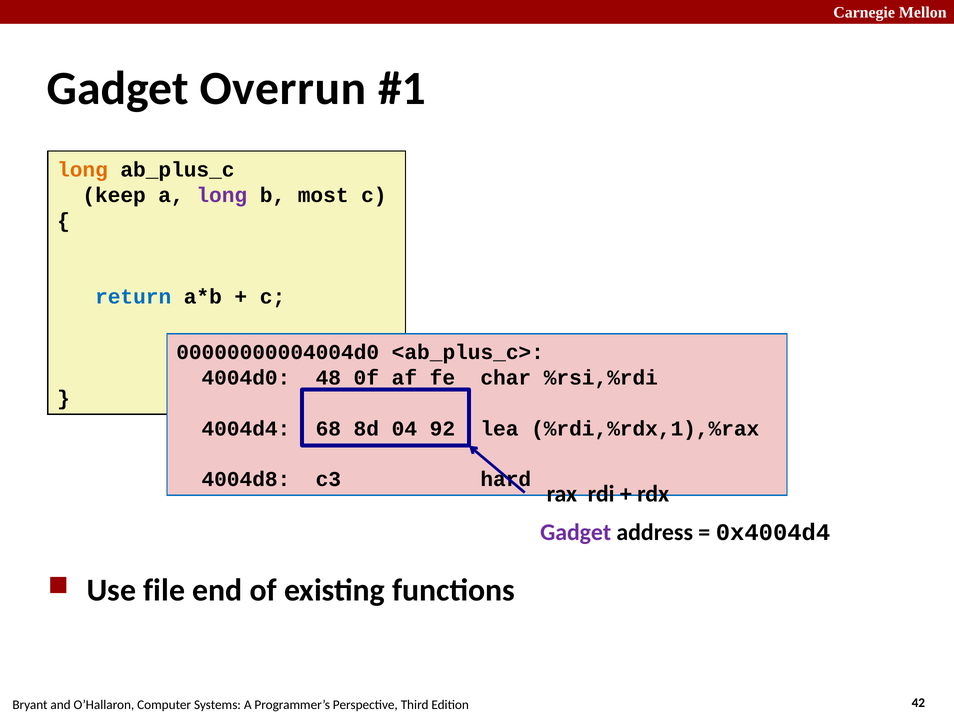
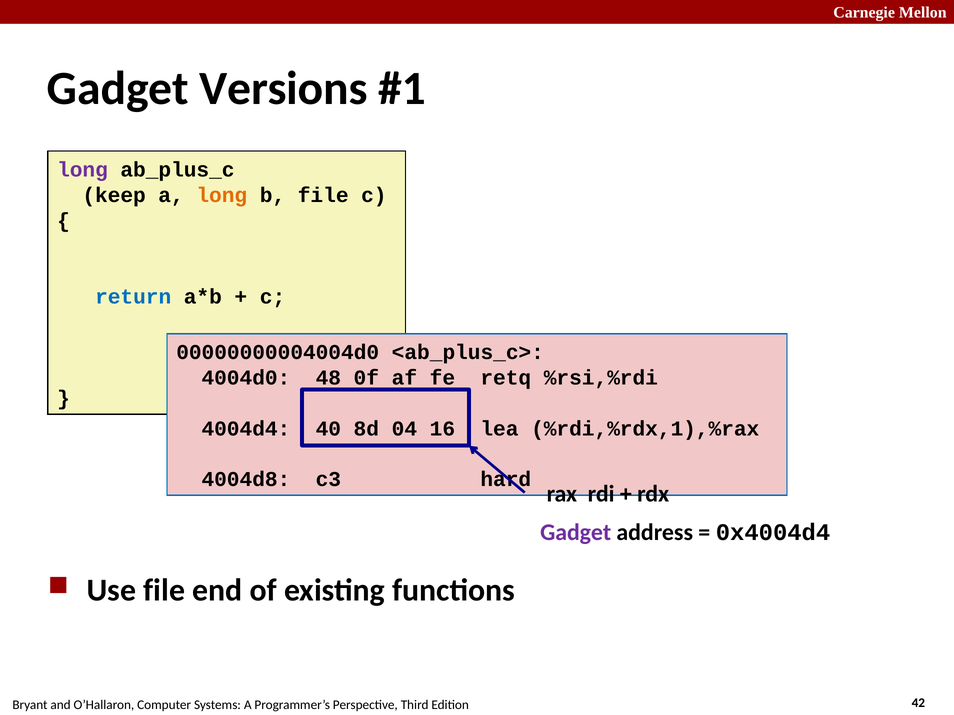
Overrun: Overrun -> Versions (283, 89)
long colour: orange -> purple (82, 170)
long colour: purple -> orange (222, 195)
b most: most -> file (323, 195)
char: char -> retq (506, 378)
68: 68 -> 40 (328, 429)
92: 92 -> 16 (442, 429)
